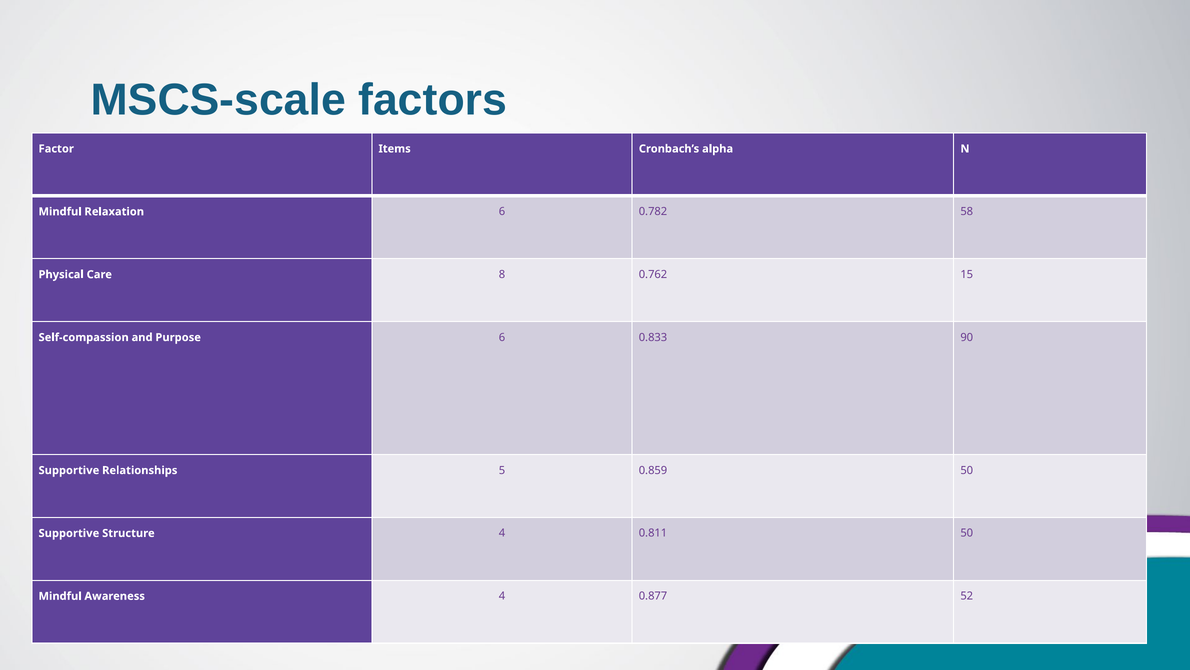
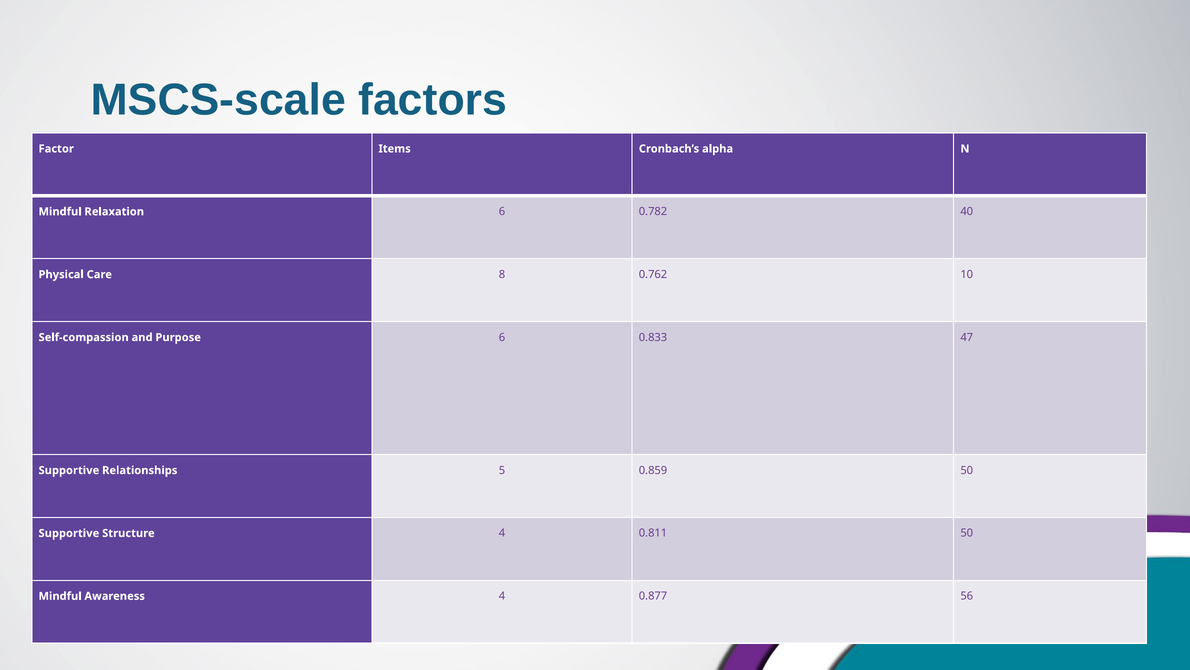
58: 58 -> 40 (967, 211)
15: 15 -> 10 (967, 274)
90: 90 -> 47 (967, 337)
52: 52 -> 56 (967, 596)
